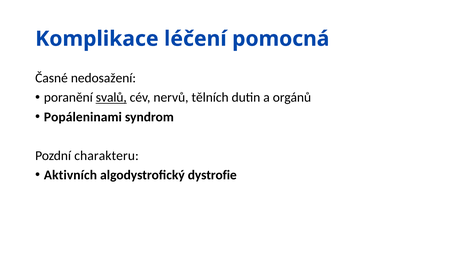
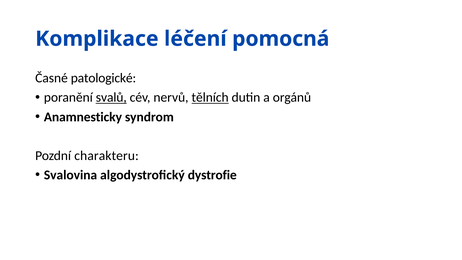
nedosažení: nedosažení -> patologické (103, 78)
tělních underline: none -> present (210, 97)
Popáleninami: Popáleninami -> Anamnesticky (83, 117)
Aktivních: Aktivních -> Svalovina (71, 175)
